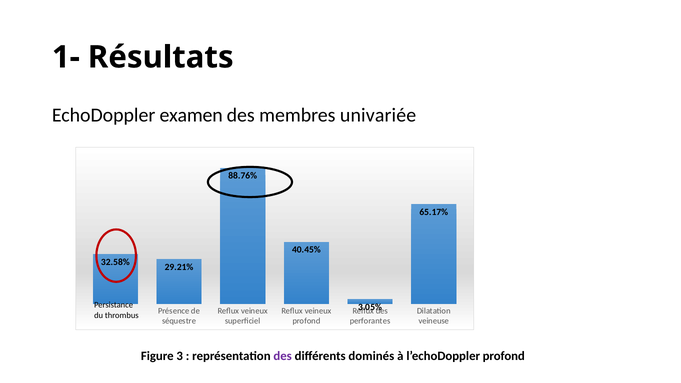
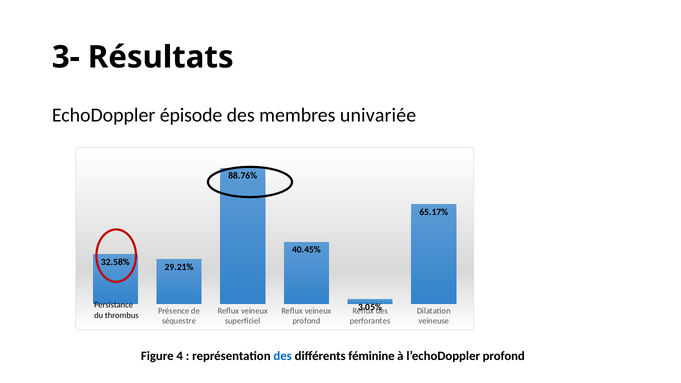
1-: 1- -> 3- (66, 57)
examen: examen -> épisode (191, 115)
3: 3 -> 4 (180, 356)
des colour: purple -> blue (283, 356)
dominés: dominés -> féminine (371, 356)
